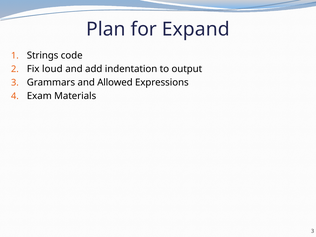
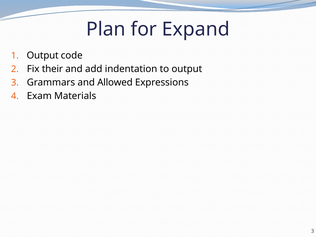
Strings: Strings -> Output (43, 55)
loud: loud -> their (52, 69)
